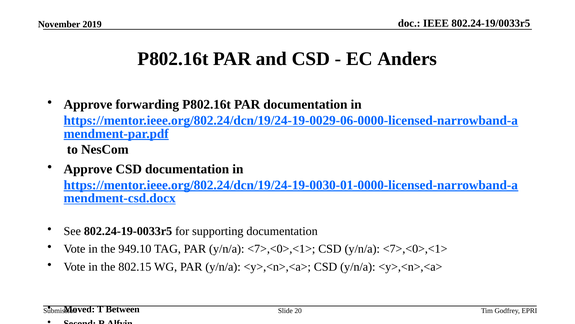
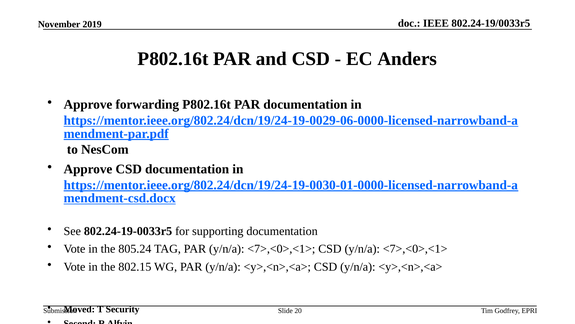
949.10: 949.10 -> 805.24 (135, 249)
Between: Between -> Security (123, 309)
